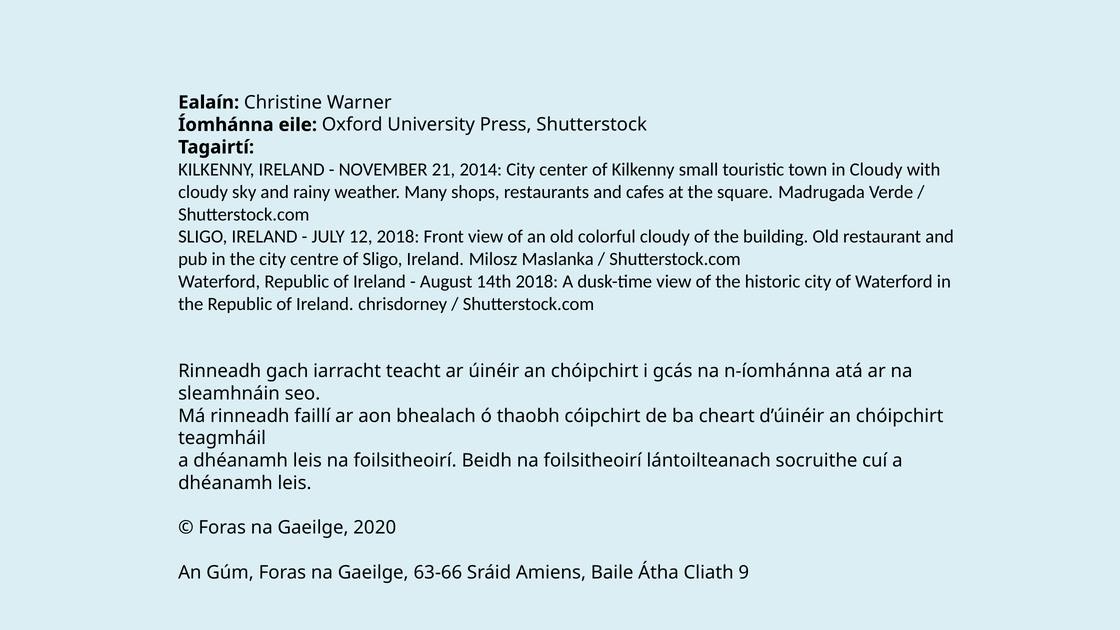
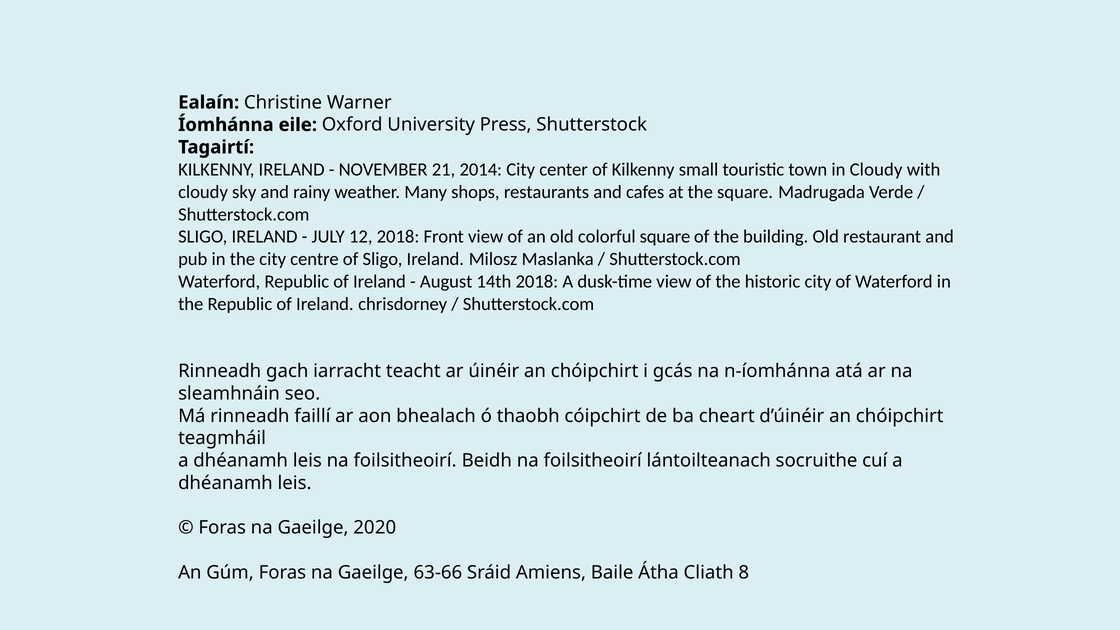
colorful cloudy: cloudy -> square (665, 237)
9: 9 -> 8 (744, 573)
